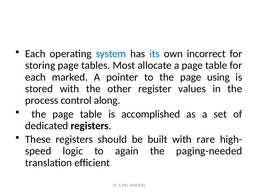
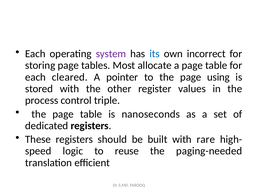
system colour: blue -> purple (111, 54)
marked: marked -> cleared (70, 77)
along: along -> triple (107, 100)
accomplished: accomplished -> nanoseconds (151, 114)
again: again -> reuse (127, 151)
